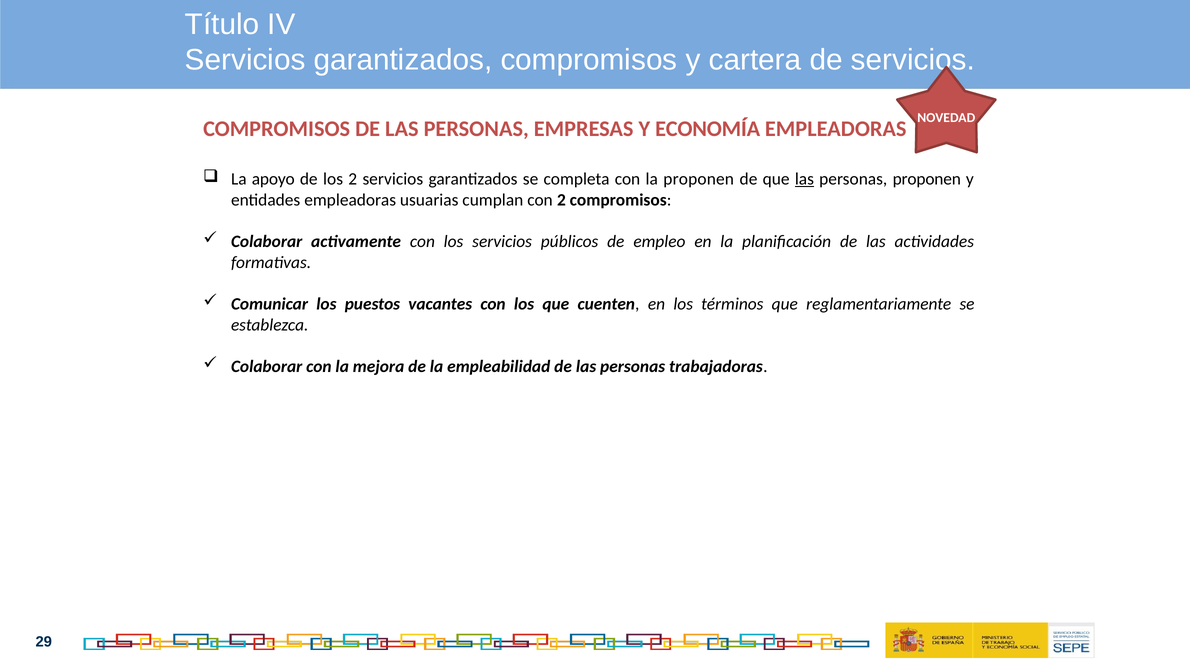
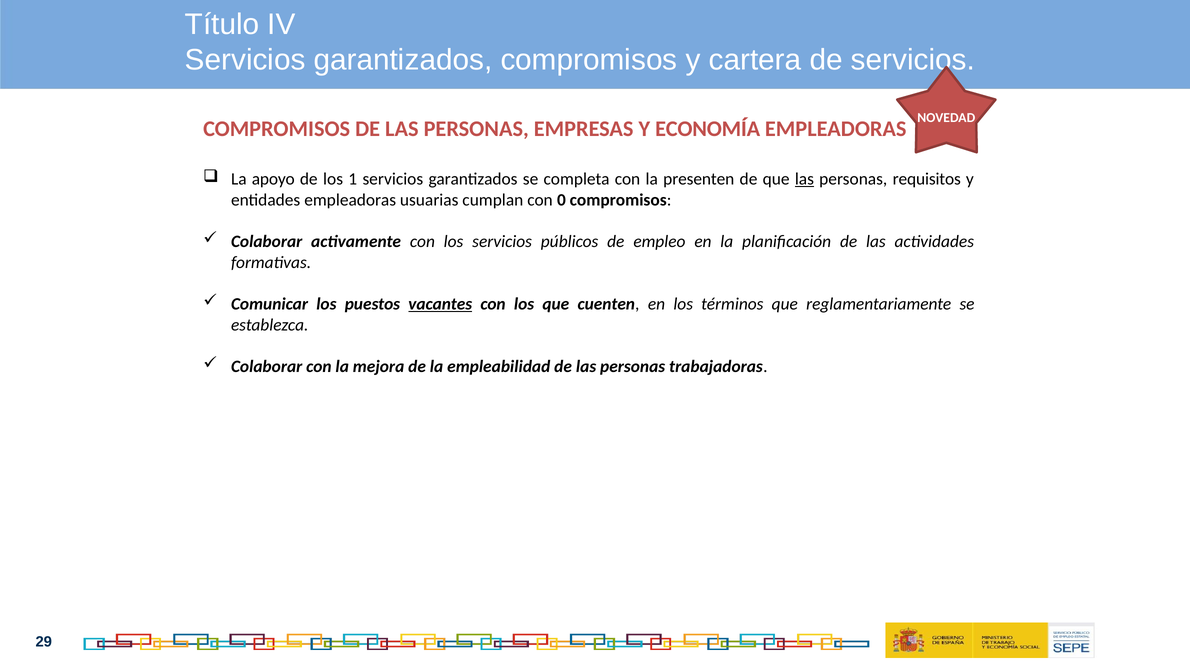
los 2: 2 -> 1 (353, 179)
la proponen: proponen -> presenten (699, 179)
personas proponen: proponen -> requisitos (927, 179)
con 2: 2 -> 0 (561, 200)
vacantes underline: none -> present (440, 304)
